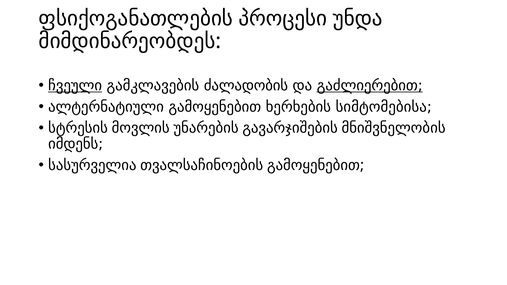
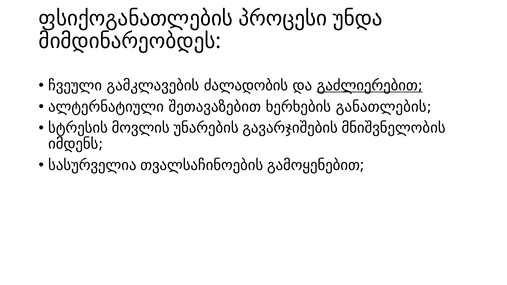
ჩვეული underline: present -> none (75, 86)
ალტერნატიული გამოყენებით: გამოყენებით -> შეთავაზებით (215, 107)
სიმტომებისა: სიმტომებისა -> განათლების (384, 107)
